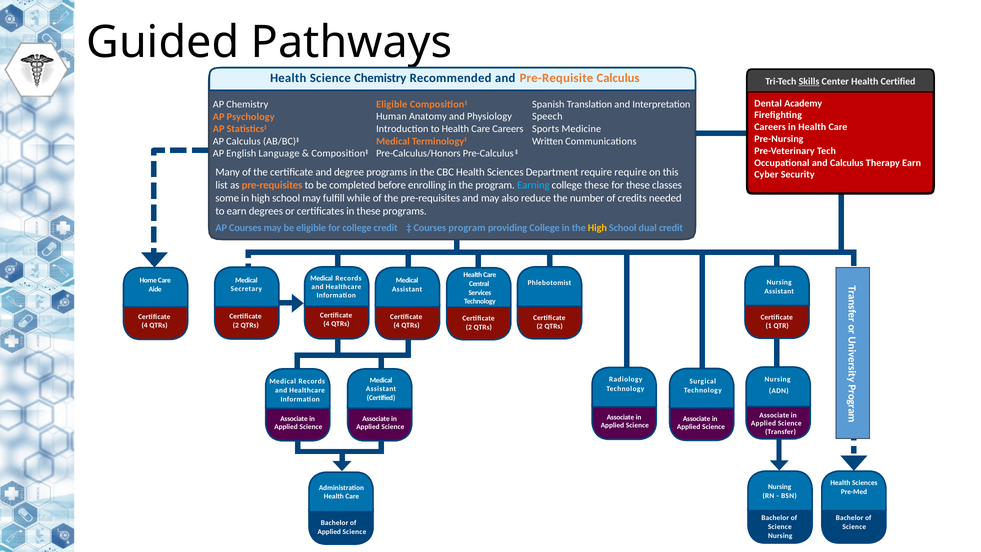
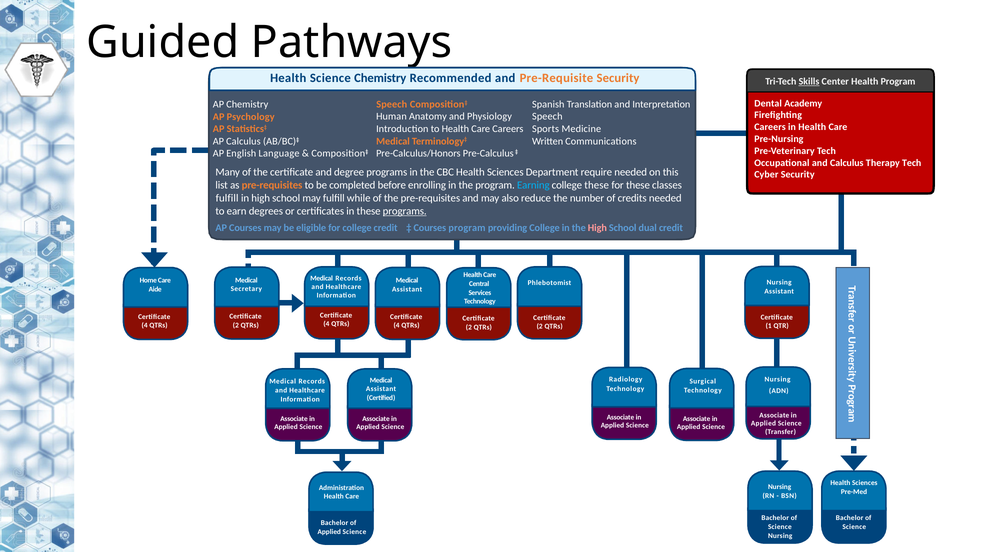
Pre-Requisite Calculus: Calculus -> Security (618, 78)
Health Certified: Certified -> Program (898, 81)
Eligible: Eligible -> Speech (392, 104)
Therapy Earn: Earn -> Tech (912, 163)
require require: require -> needed (631, 172)
some: some -> fulfill (227, 198)
programs underline: none -> present (405, 211)
High colour: yellow -> pink (597, 228)
